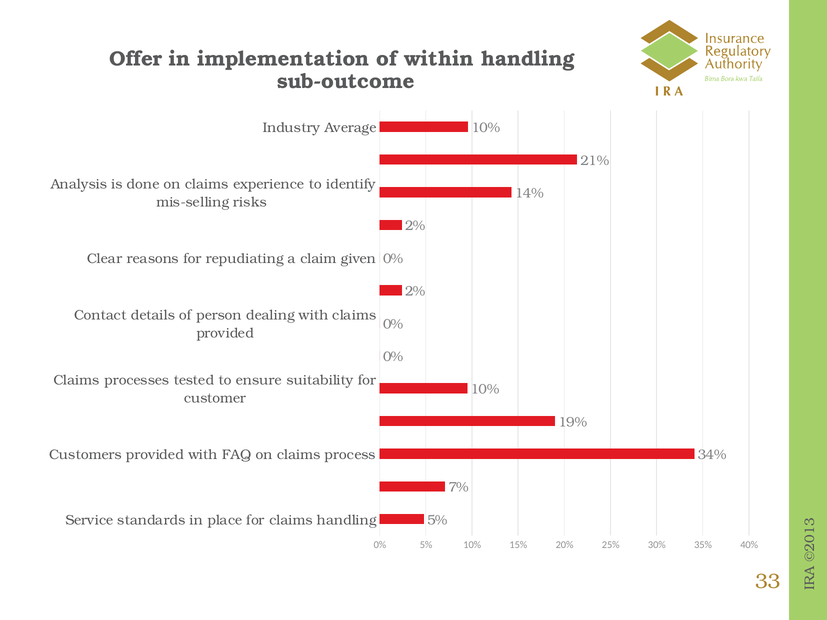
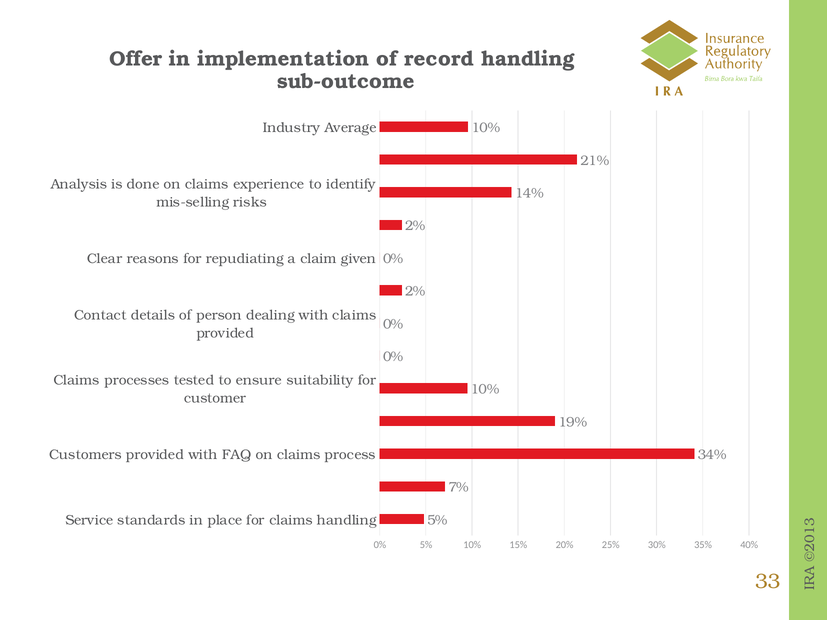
within: within -> record (439, 59)
